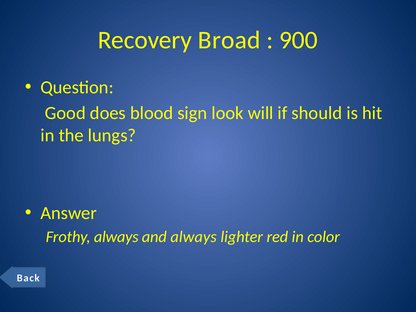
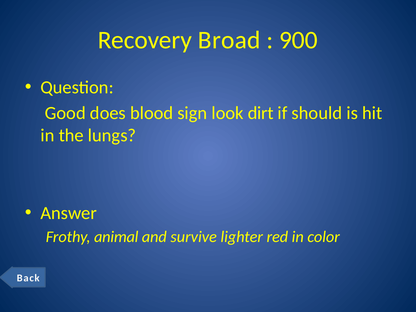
will: will -> dirt (261, 113)
Frothy always: always -> animal (116, 237)
and always: always -> survive (194, 237)
